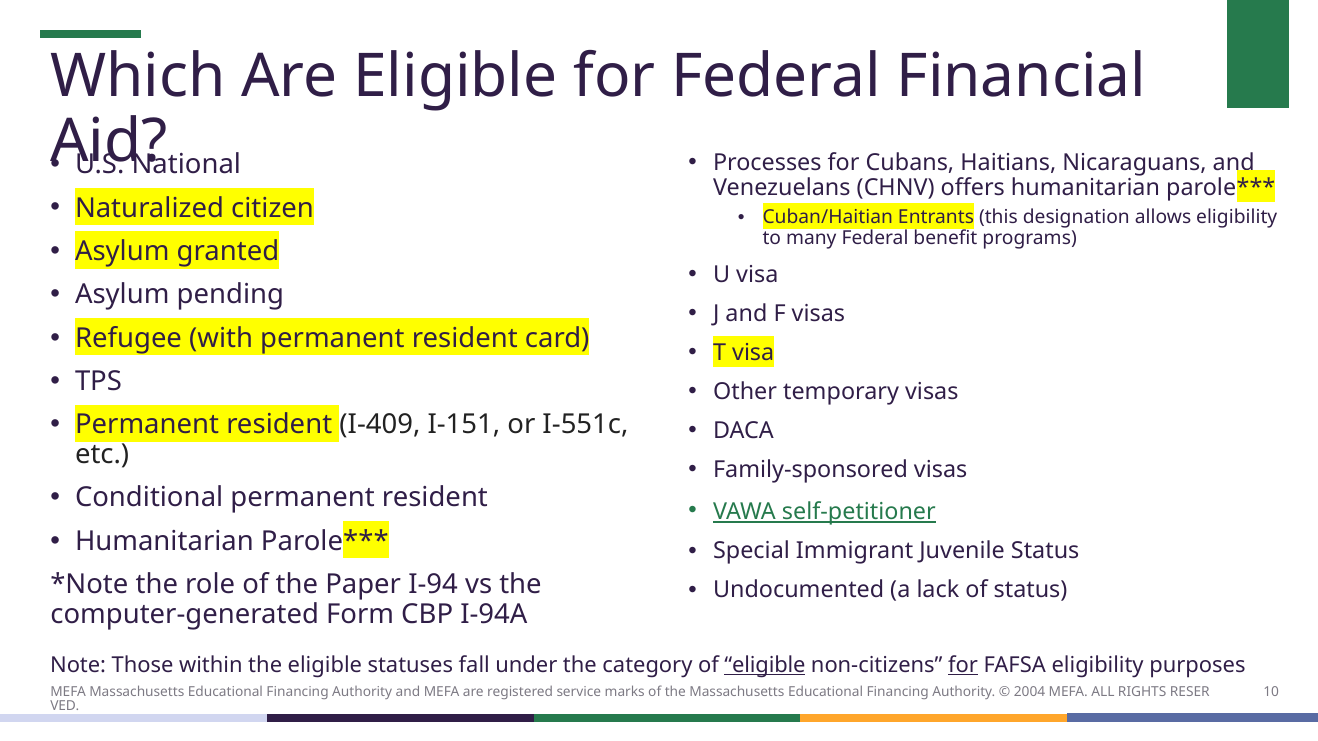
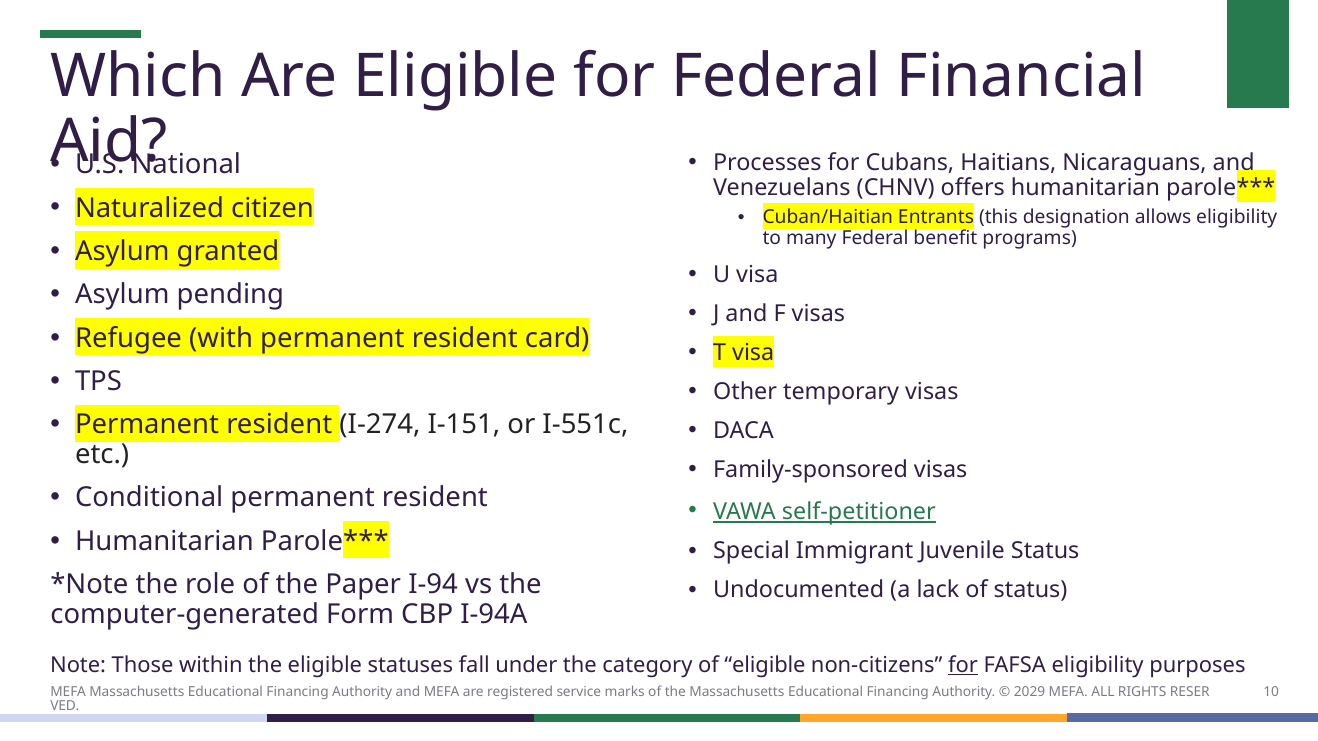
I-409: I-409 -> I-274 (380, 425)
eligible underline: present -> none (765, 665)
2004: 2004 -> 2029 (1030, 693)
